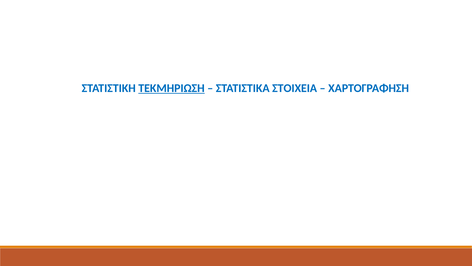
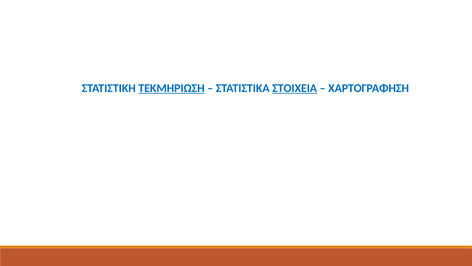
ΣΤΟΙΧΕΙΑ underline: none -> present (295, 88)
